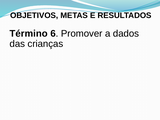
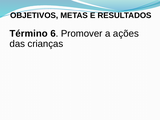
dados: dados -> ações (126, 33)
